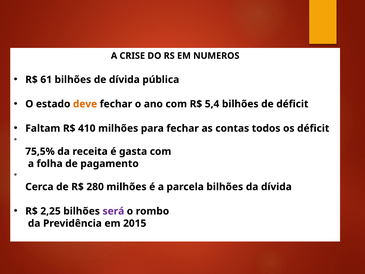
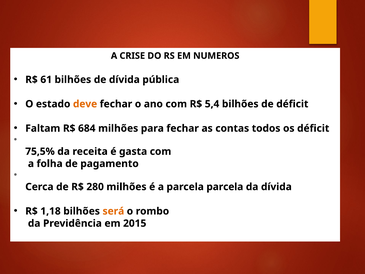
410: 410 -> 684 (87, 128)
parcela bilhões: bilhões -> parcela (225, 187)
2,25: 2,25 -> 1,18 (51, 211)
será colour: purple -> orange (113, 211)
